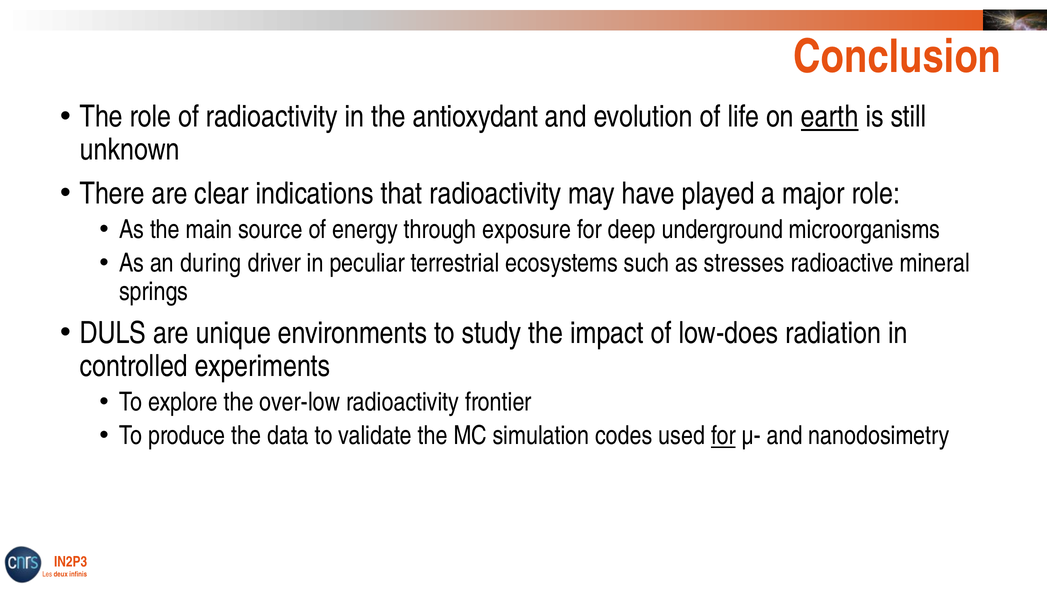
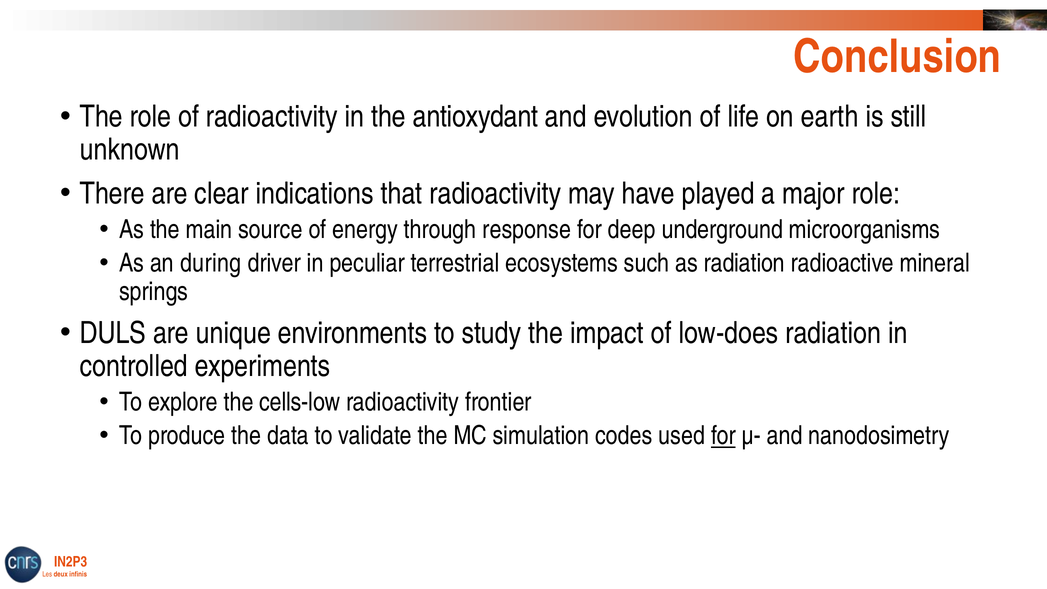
earth underline: present -> none (830, 117)
exposure: exposure -> response (527, 230)
as stresses: stresses -> radiation (744, 263)
over-low: over-low -> cells-low (300, 402)
